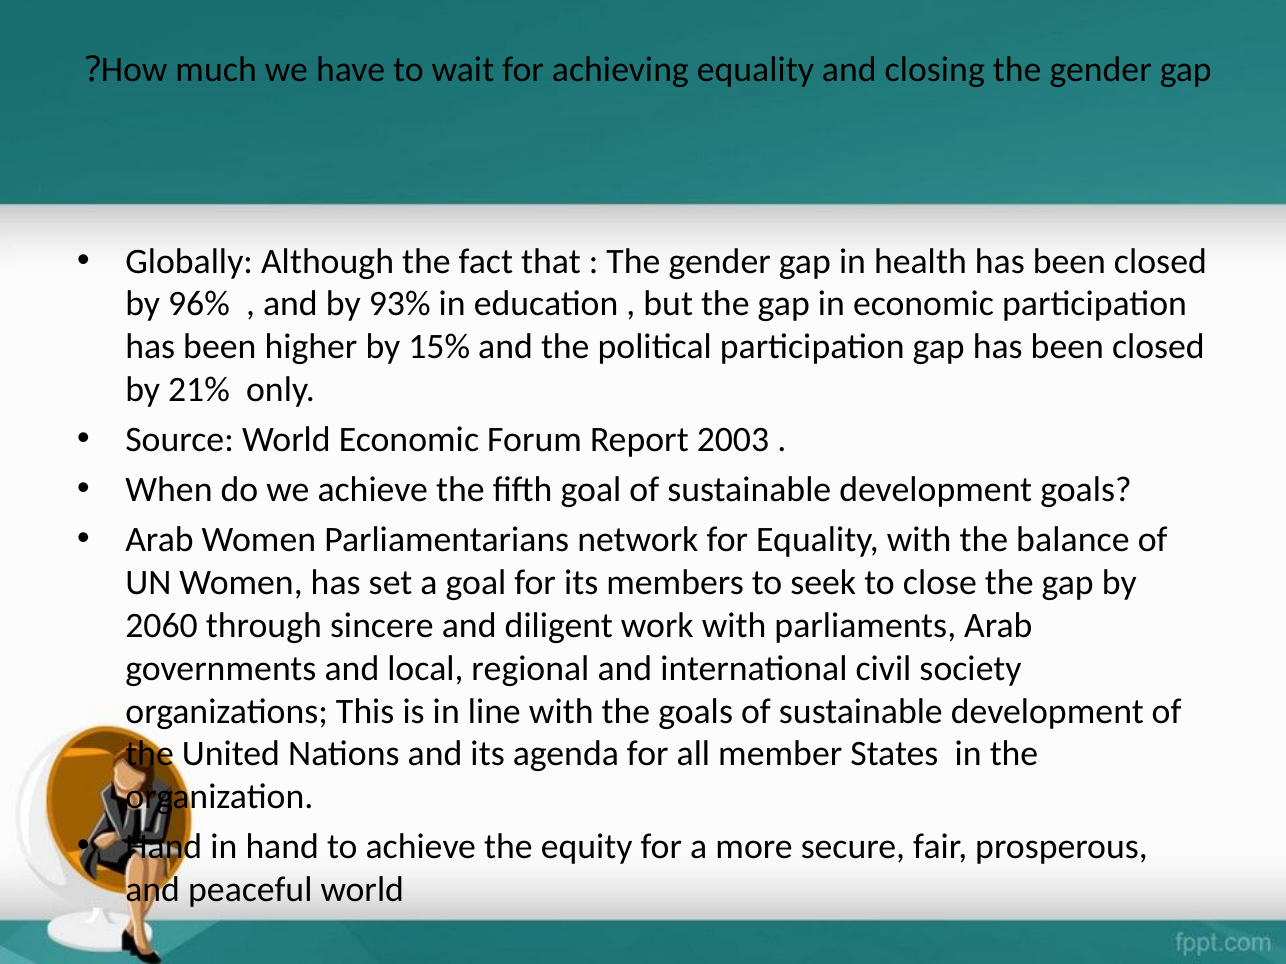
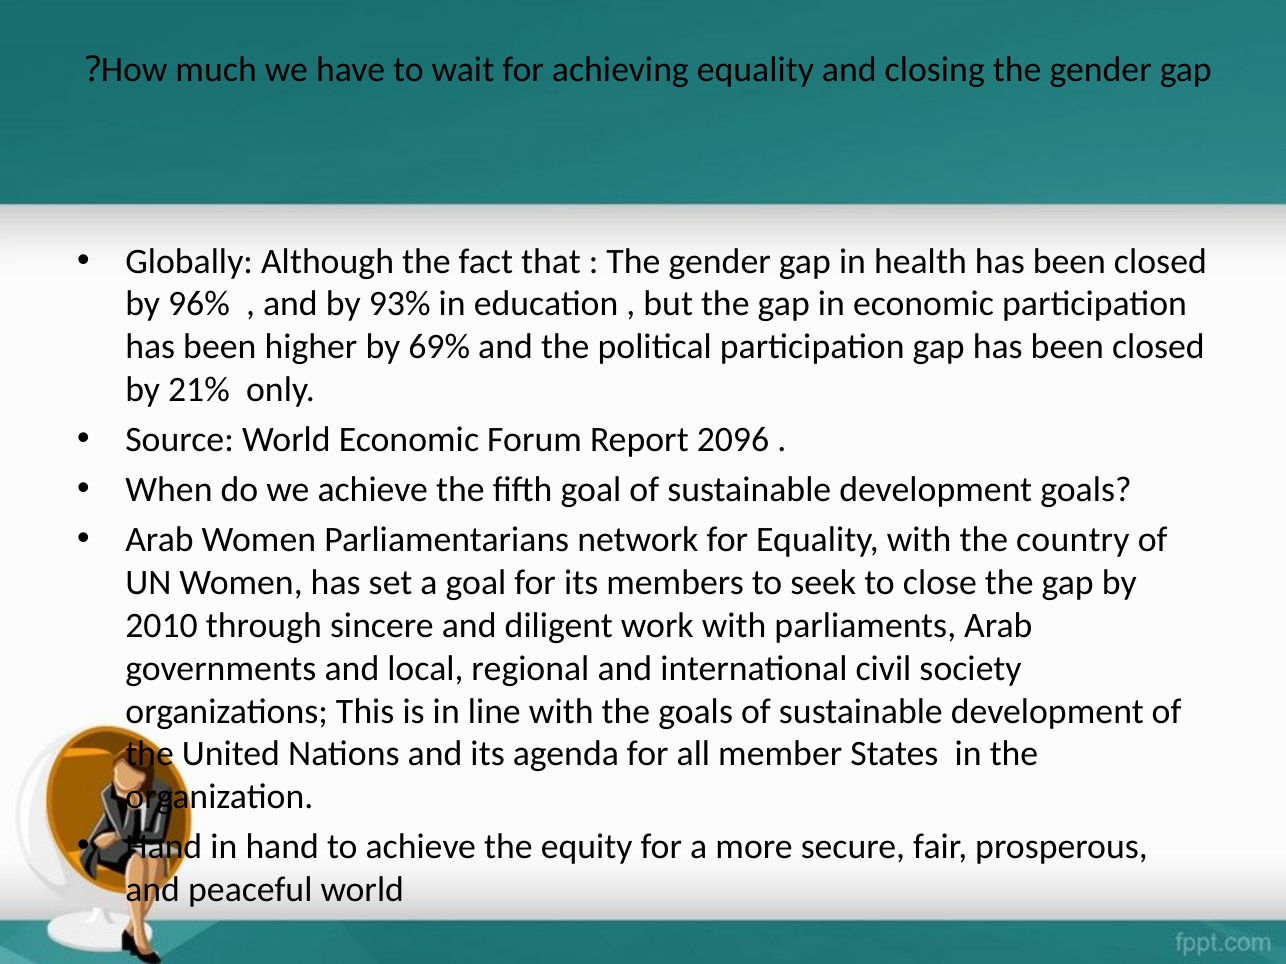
15%: 15% -> 69% (439, 347)
2003: 2003 -> 2096 (733, 440)
balance: balance -> country (1073, 540)
2060: 2060 -> 2010 (162, 626)
